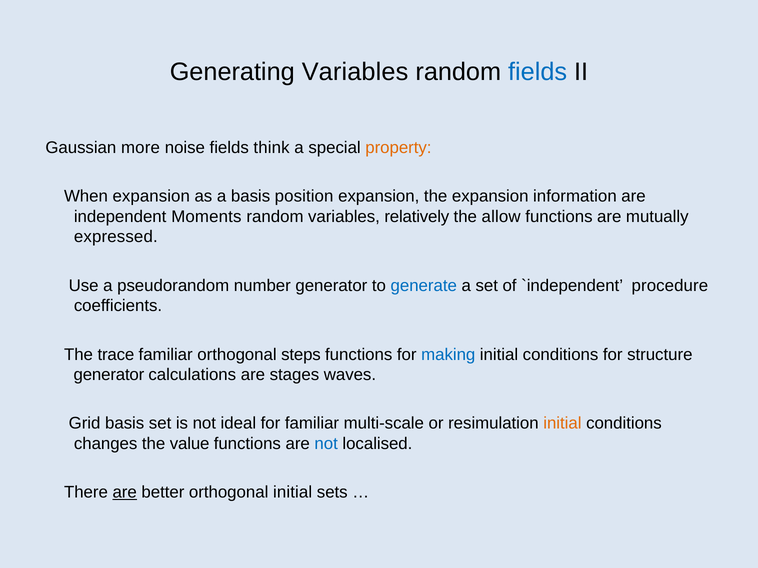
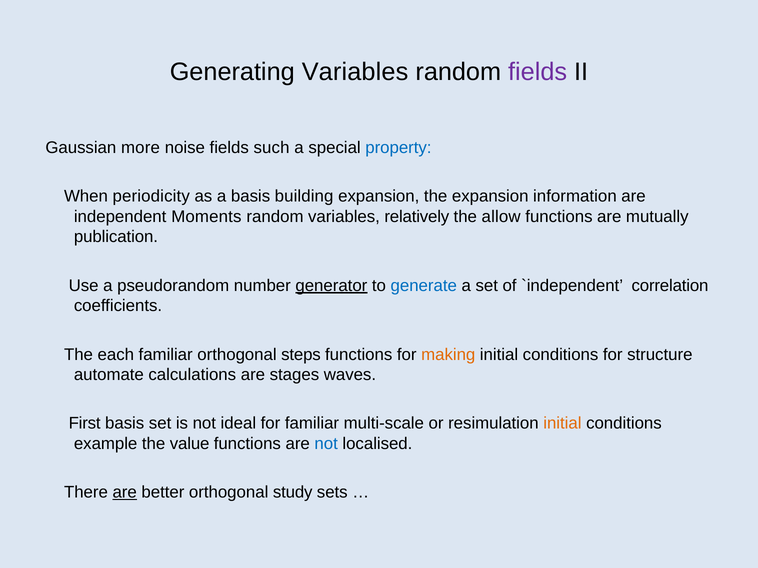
fields colour: blue -> purple (538, 72)
think: think -> such (272, 148)
property colour: orange -> blue (398, 148)
When expansion: expansion -> periodicity (151, 197)
position: position -> building (304, 197)
expressed: expressed -> publication (116, 237)
generator underline: none -> present (331, 286)
procedure: procedure -> correlation (670, 286)
trace: trace -> each (116, 355)
making colour: blue -> orange (448, 355)
generator: generator -> automate (109, 375)
Grid: Grid -> First (85, 424)
changes: changes -> example (106, 444)
orthogonal initial: initial -> study (293, 493)
